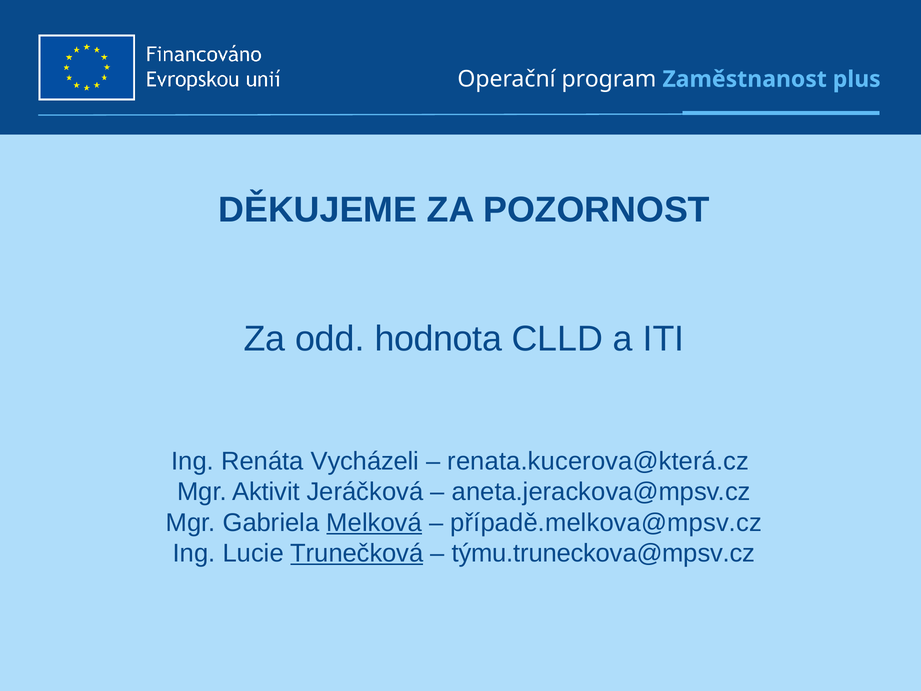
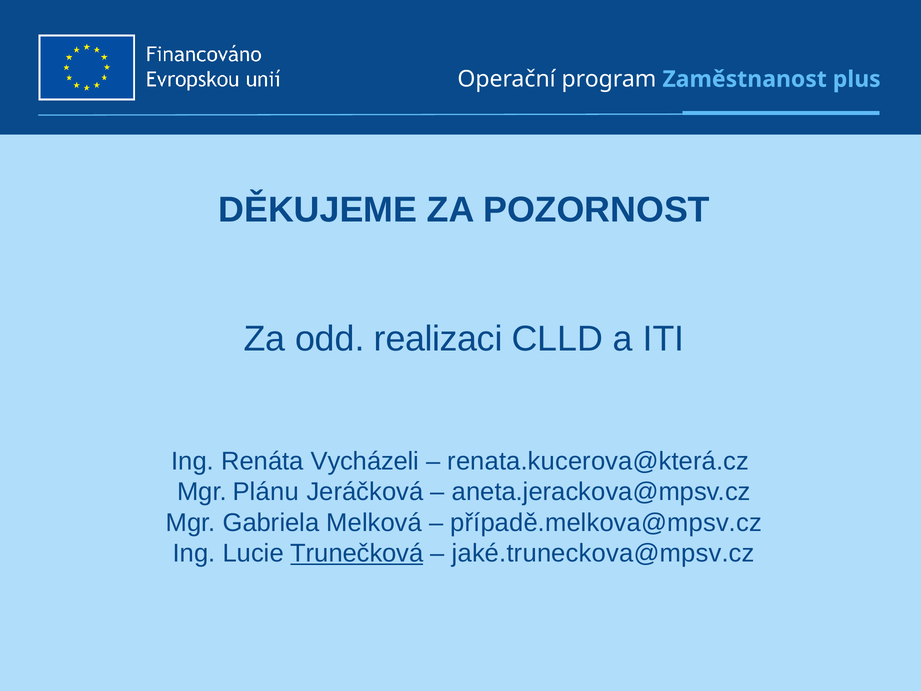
hodnota: hodnota -> realizaci (438, 339)
Aktivit: Aktivit -> Plánu (266, 492)
Melková underline: present -> none (374, 522)
týmu.truneckova@mpsv.cz: týmu.truneckova@mpsv.cz -> jaké.truneckova@mpsv.cz (603, 553)
